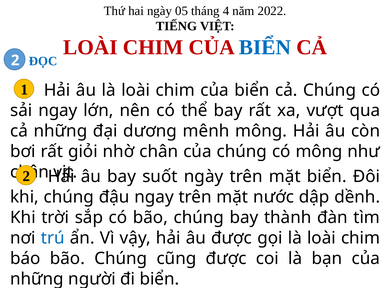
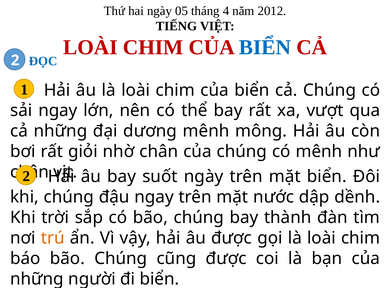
2022: 2022 -> 2012 (272, 11)
có mông: mông -> mênh (319, 152)
trú colour: blue -> orange (53, 238)
